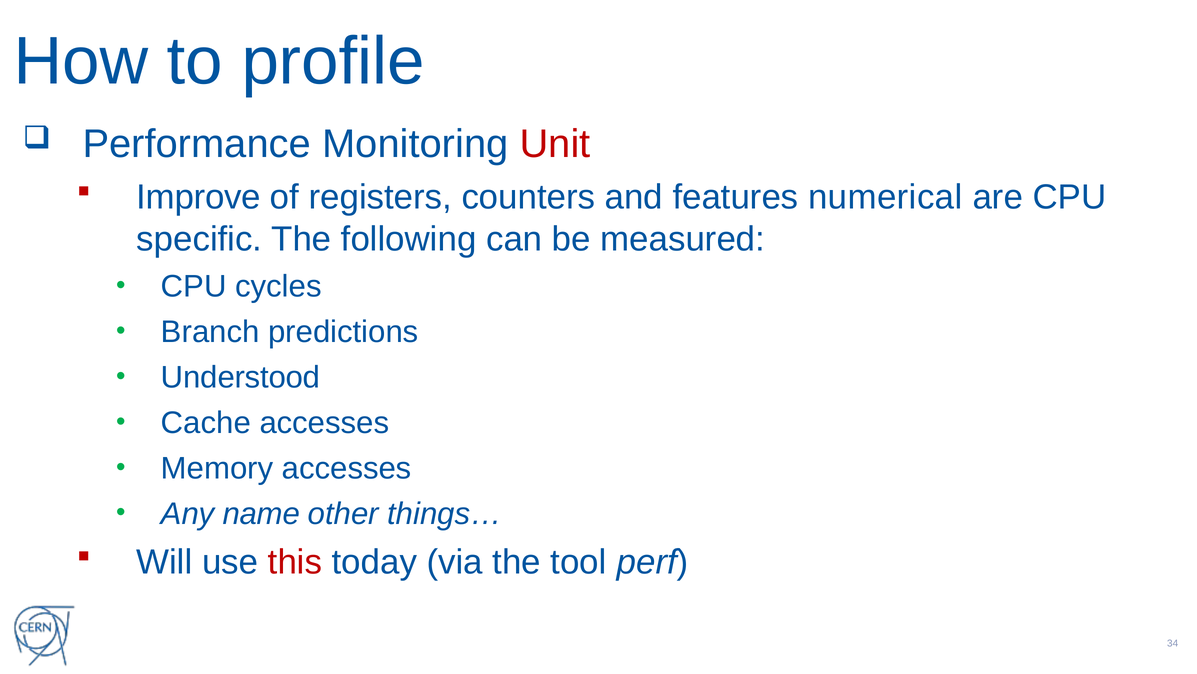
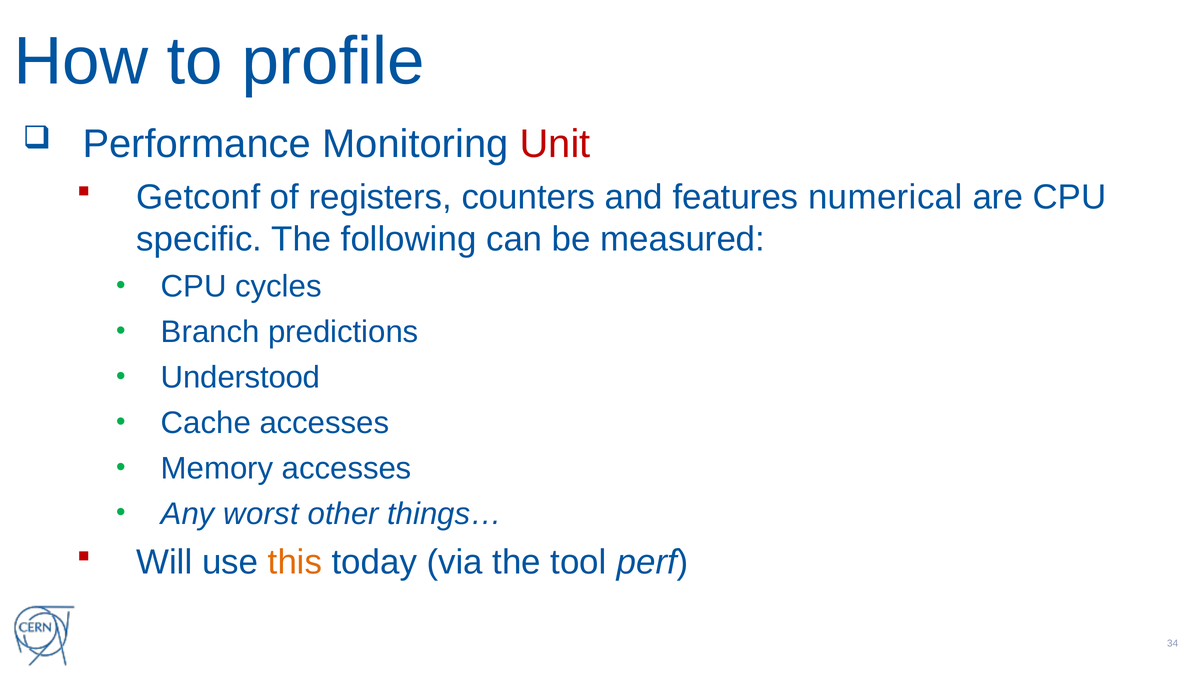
Improve: Improve -> Getconf (198, 197)
name: name -> worst (261, 513)
this colour: red -> orange (295, 562)
